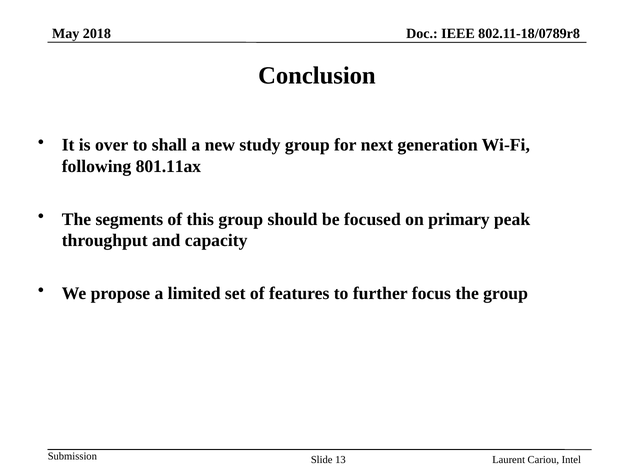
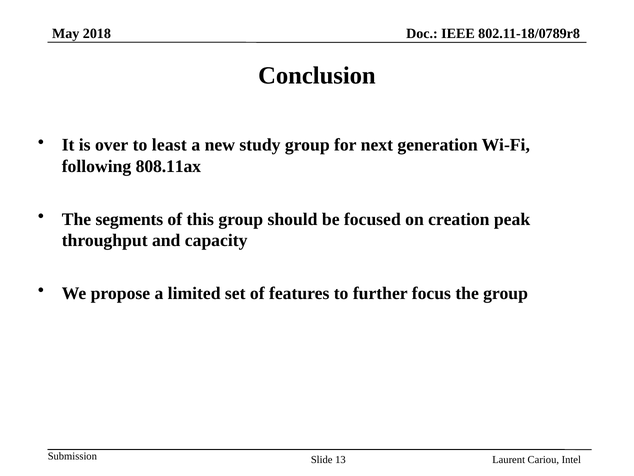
shall: shall -> least (169, 145)
801.11ax: 801.11ax -> 808.11ax (168, 166)
primary: primary -> creation (459, 219)
